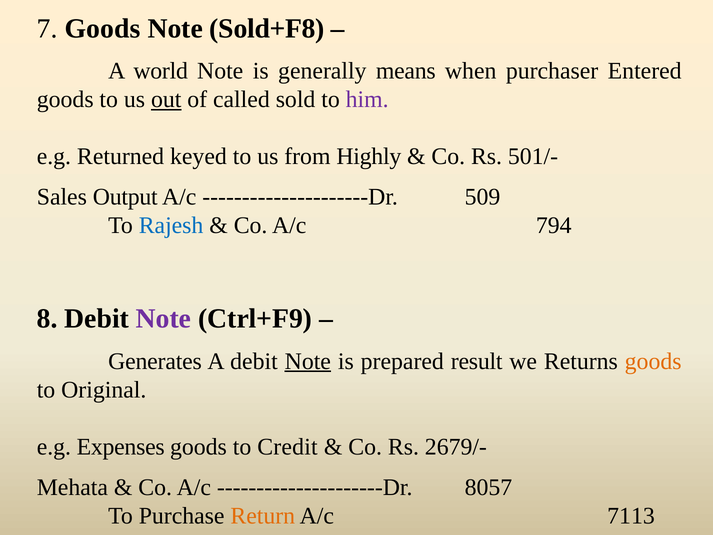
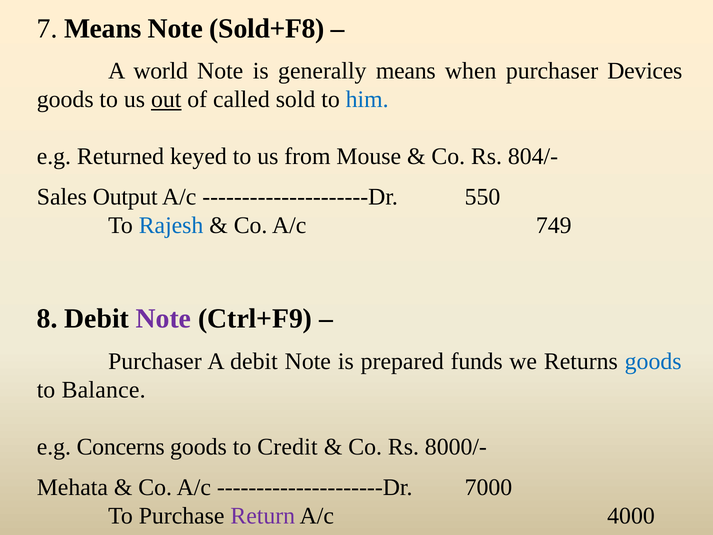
7 Goods: Goods -> Means (103, 28)
Entered: Entered -> Devices (645, 71)
him colour: purple -> blue (367, 100)
Highly: Highly -> Mouse (369, 157)
501/-: 501/- -> 804/- (533, 157)
509: 509 -> 550 (482, 197)
794: 794 -> 749 (554, 226)
Generates: Generates -> Purchaser (155, 361)
Note underline: present -> none (308, 361)
result: result -> funds (477, 361)
goods colour: orange -> blue (653, 361)
Original: Original -> Balance (104, 390)
Expenses: Expenses -> Concerns (121, 447)
2679/-: 2679/- -> 8000/- (456, 447)
8057: 8057 -> 7000 (488, 487)
Return colour: orange -> purple (263, 516)
7113: 7113 -> 4000 (631, 516)
